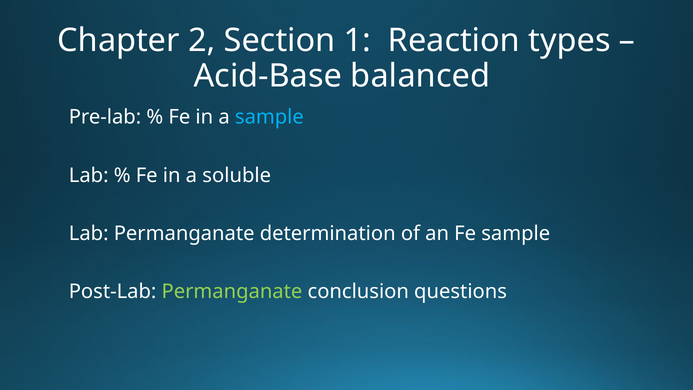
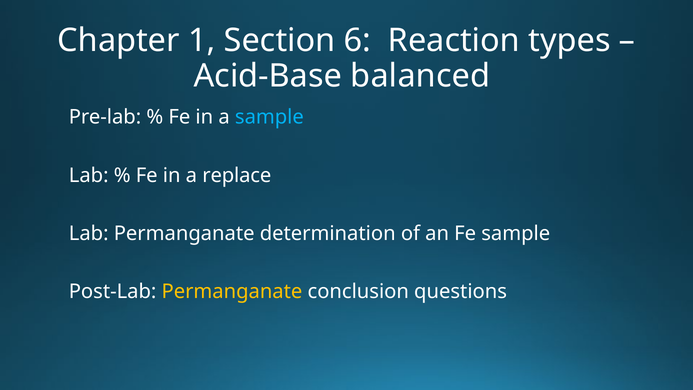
2: 2 -> 1 (202, 41)
1: 1 -> 6 (357, 41)
soluble: soluble -> replace (237, 175)
Permanganate colour: light green -> yellow (232, 292)
